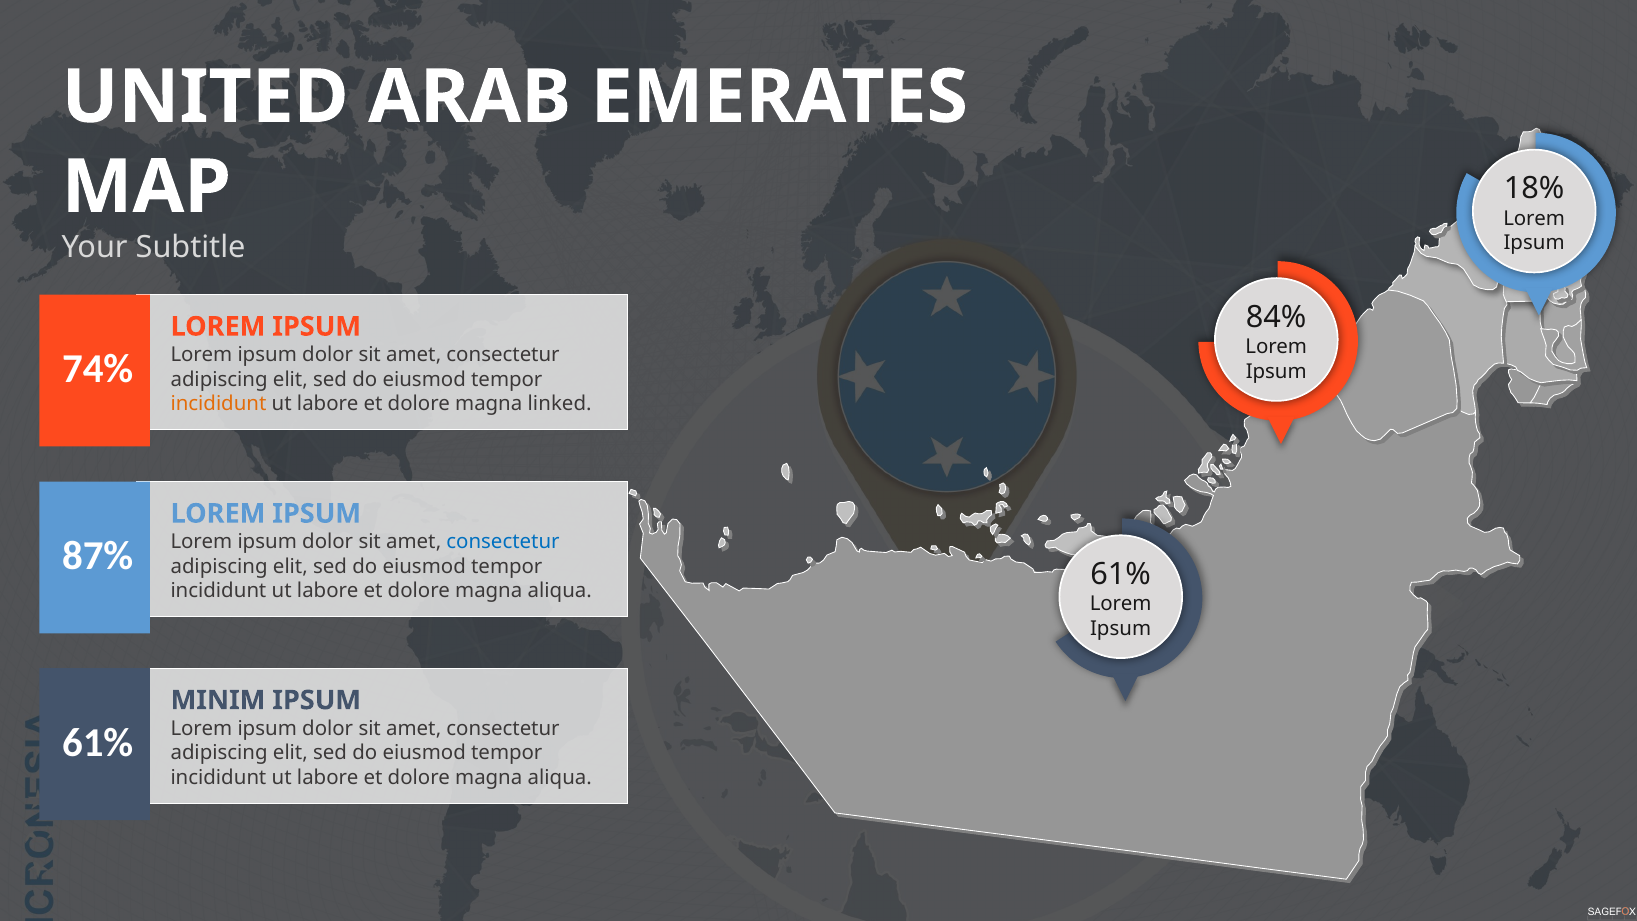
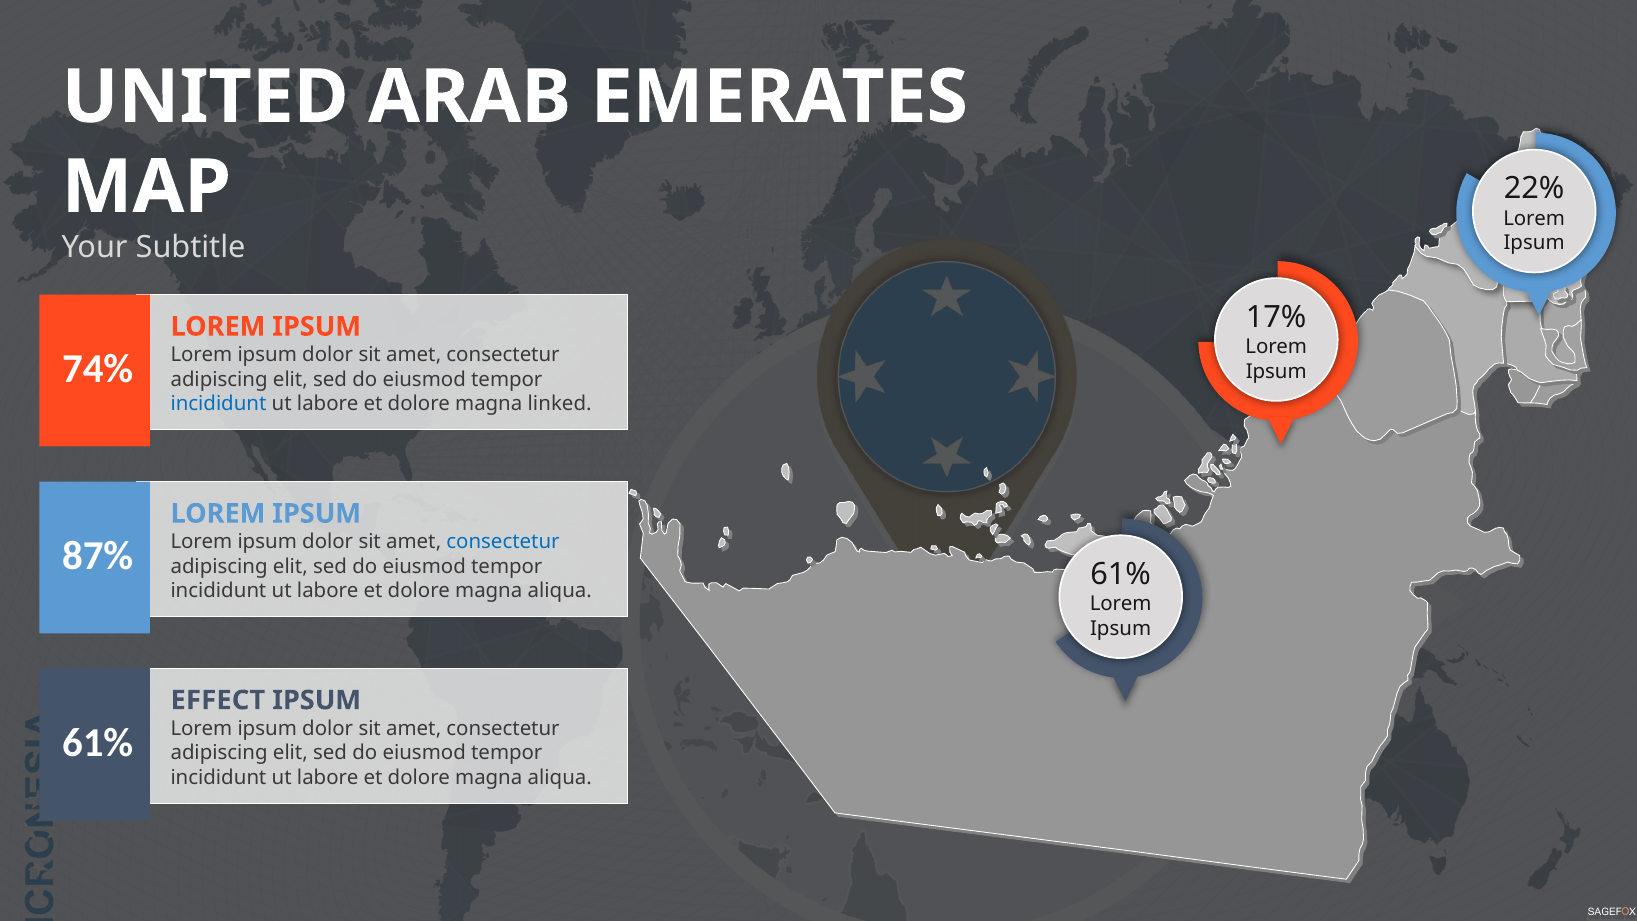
18%: 18% -> 22% (1534, 189)
84%: 84% -> 17% (1276, 317)
incididunt colour: orange -> blue (218, 404)
MINIM: MINIM -> EFFECT (218, 700)
